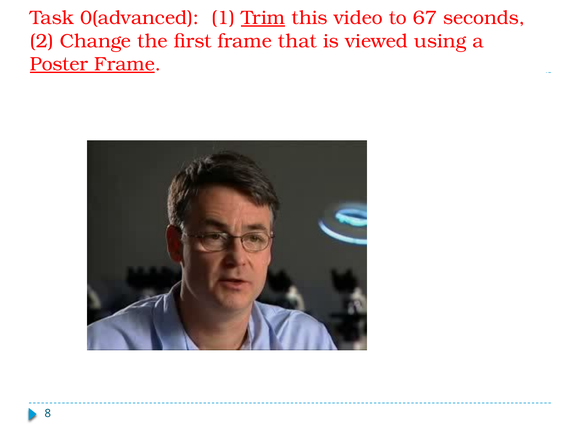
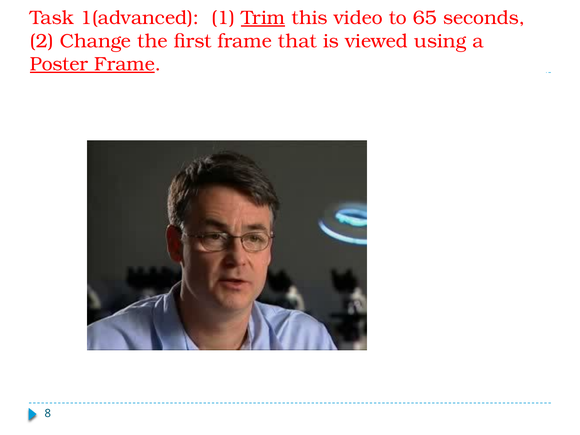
0(advanced: 0(advanced -> 1(advanced (140, 18)
67: 67 -> 65 (425, 18)
